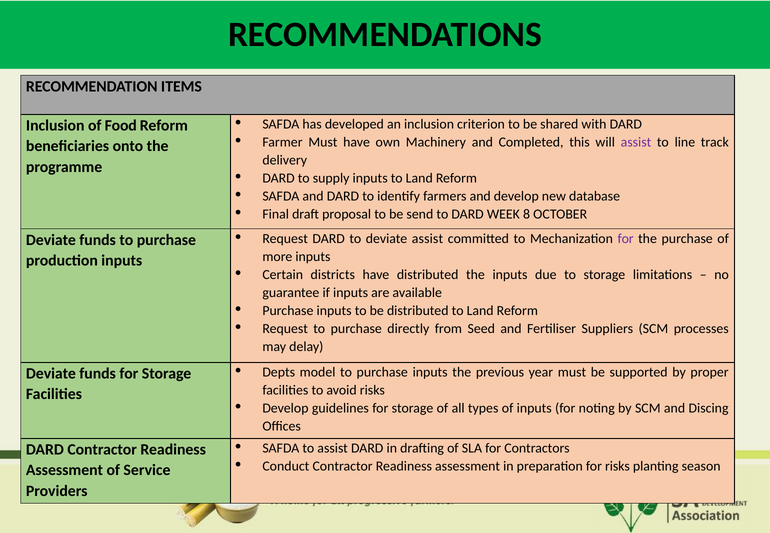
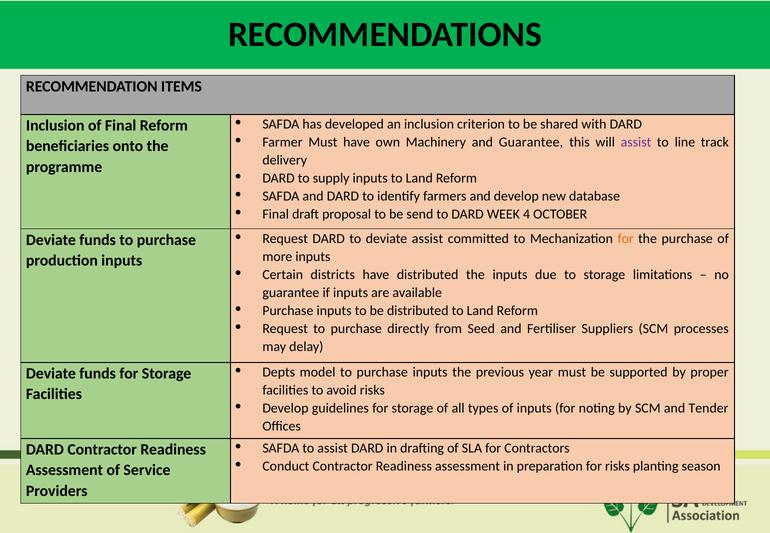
of Food: Food -> Final (121, 126)
and Completed: Completed -> Guarantee (531, 142)
8: 8 -> 4 (527, 214)
for colour: purple -> orange (626, 239)
Discing: Discing -> Tender (709, 408)
